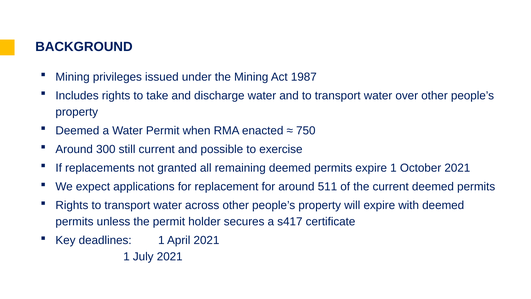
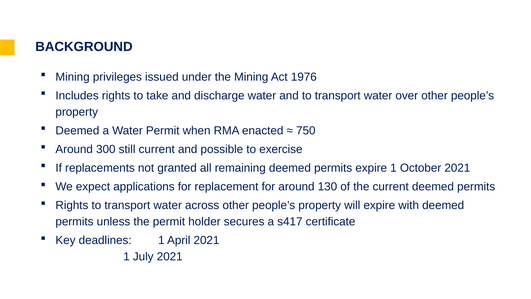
1987: 1987 -> 1976 (304, 77)
511: 511 -> 130 (327, 187)
